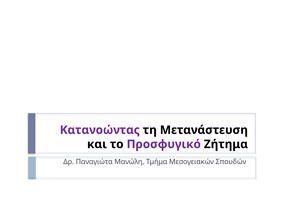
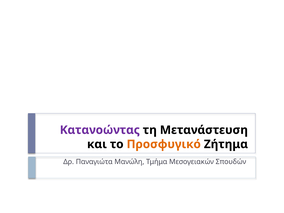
Προσφυγικό colour: purple -> orange (164, 144)
